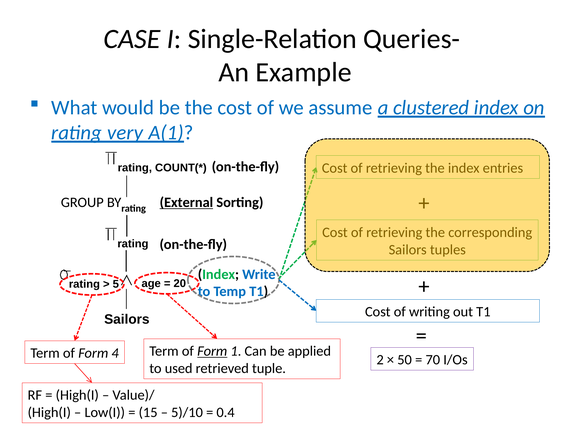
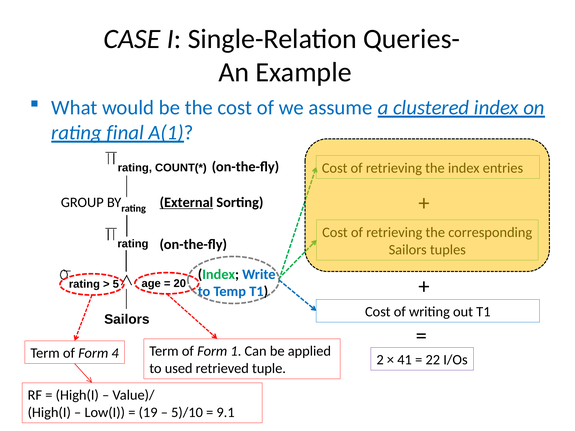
very: very -> final (125, 133)
Form underline: present -> none (212, 351)
50: 50 -> 41 (405, 360)
70: 70 -> 22 (433, 360)
15: 15 -> 19 (148, 413)
0.4: 0.4 -> 9.1 (226, 413)
